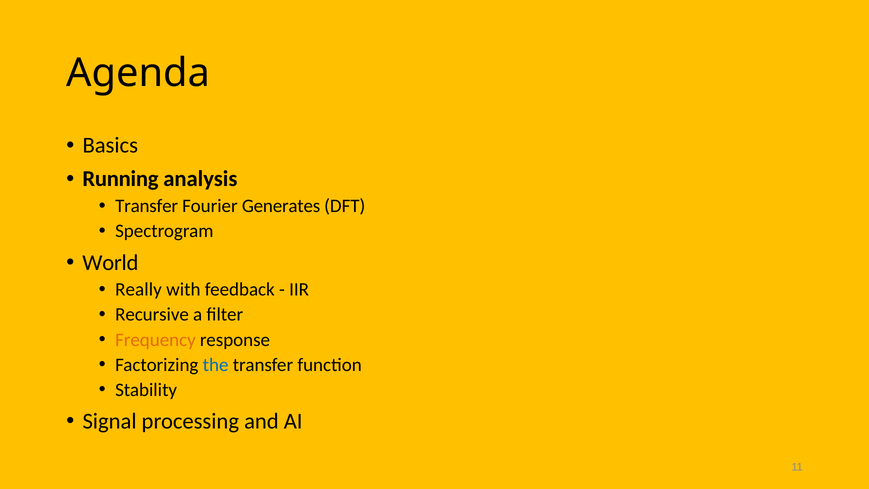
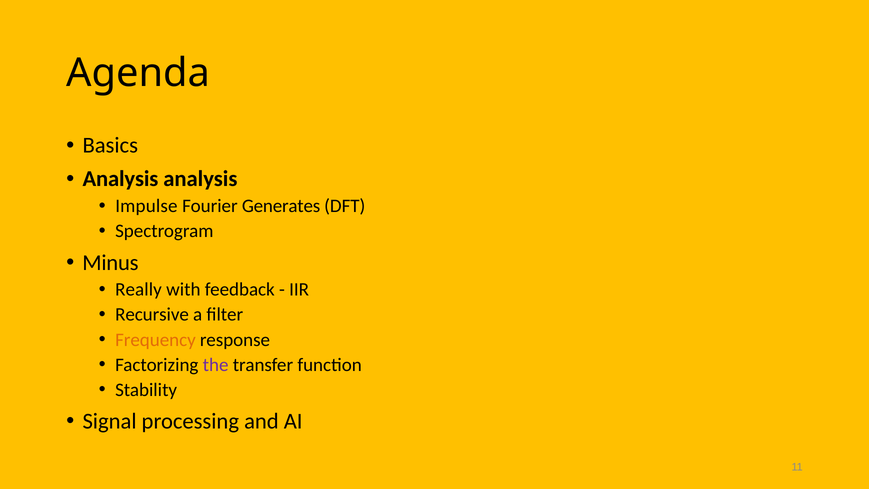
Running: Running -> Analysis (120, 179)
Transfer: Transfer -> Impulse (146, 206)
World: World -> Minus (110, 263)
the colour: blue -> purple (216, 365)
